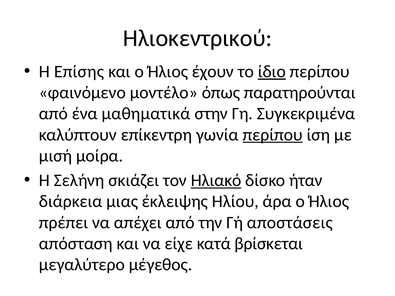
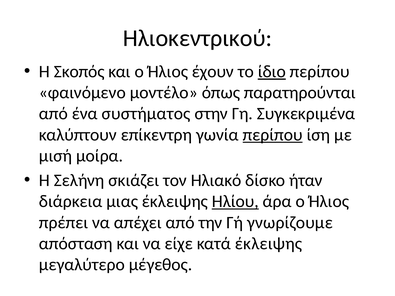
Επίσης: Επίσης -> Σκοπός (79, 72)
μαθηματικά: μαθηματικά -> συστήματος (146, 114)
Ηλιακό underline: present -> none (216, 181)
Ηλίου underline: none -> present (235, 202)
αποστάσεις: αποστάσεις -> γνωρίζουμε (290, 223)
κατά βρίσκεται: βρίσκεται -> έκλειψης (269, 244)
